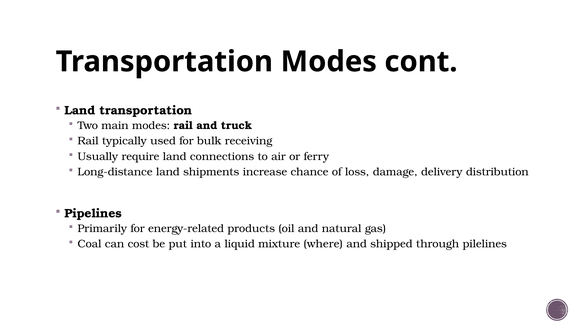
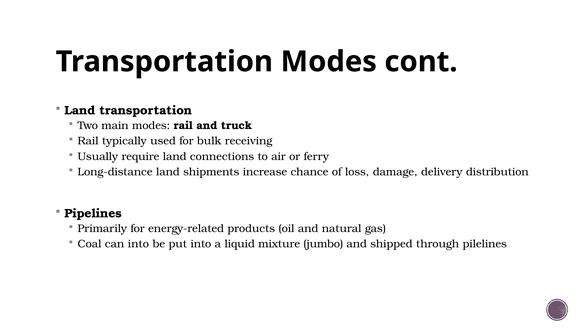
can cost: cost -> into (138, 244)
where: where -> jumbo (323, 244)
